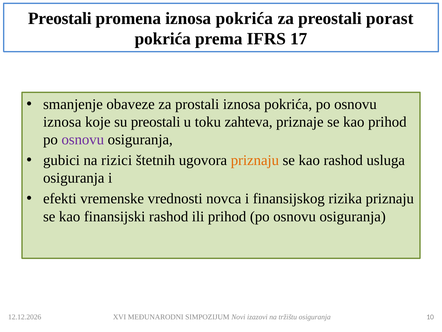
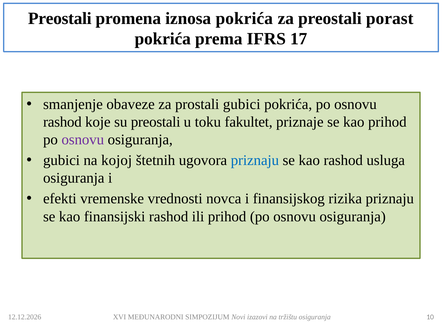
prostali iznosa: iznosa -> gubici (242, 104)
iznosa: iznosa -> rashod (62, 122)
zahteva: zahteva -> fakultet (249, 122)
rizici: rizici -> kojoj (117, 160)
priznaju colour: orange -> blue (255, 160)
